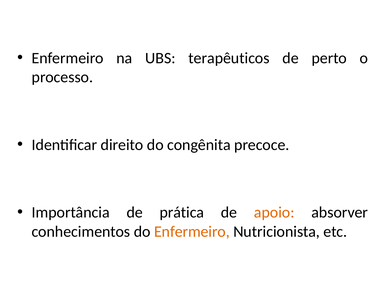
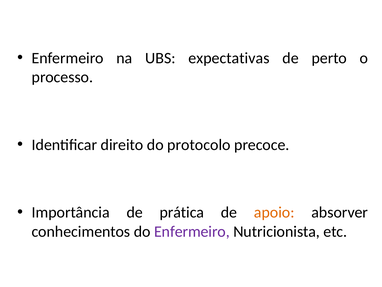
terapêuticos: terapêuticos -> expectativas (229, 58)
congênita: congênita -> protocolo (199, 145)
Enfermeiro colour: orange -> purple (192, 231)
